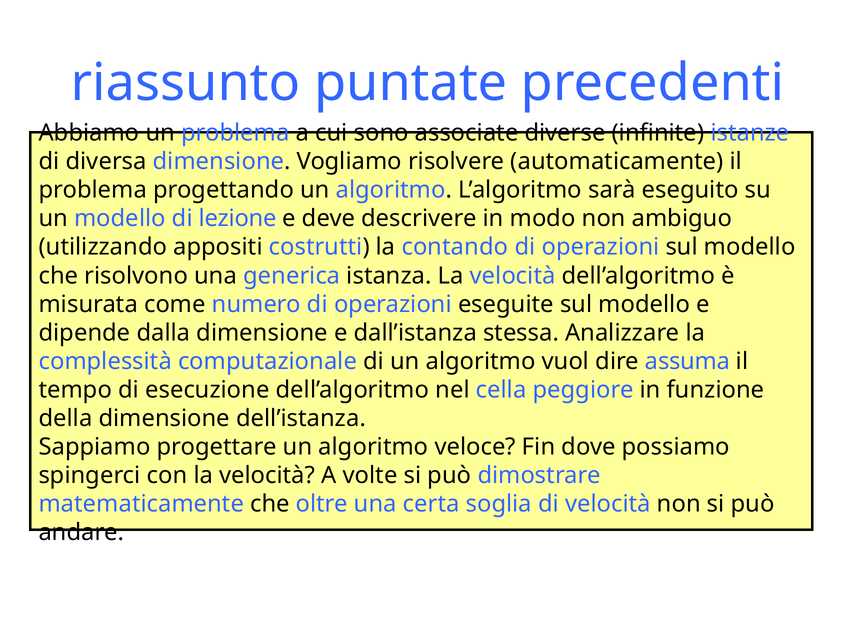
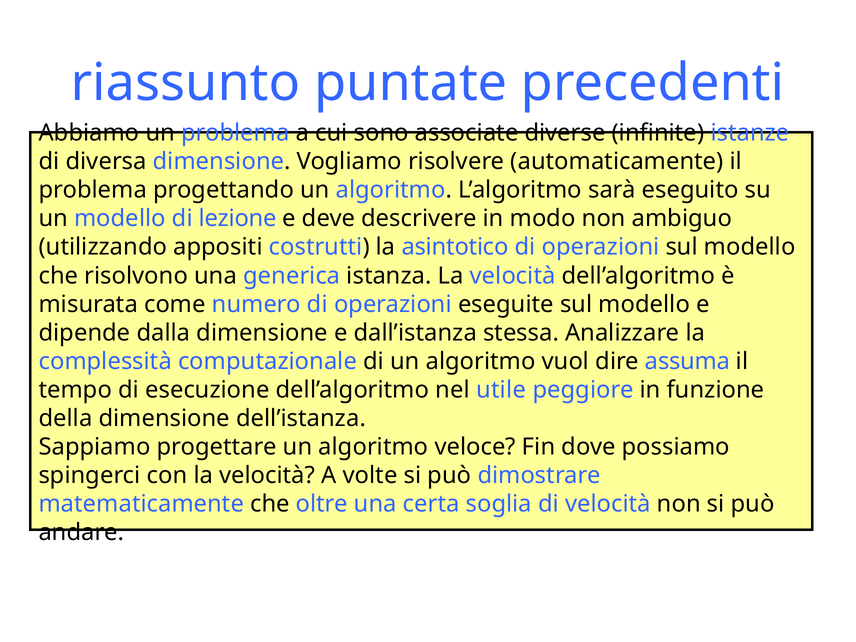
contando: contando -> asintotico (455, 247)
cella: cella -> utile (501, 390)
